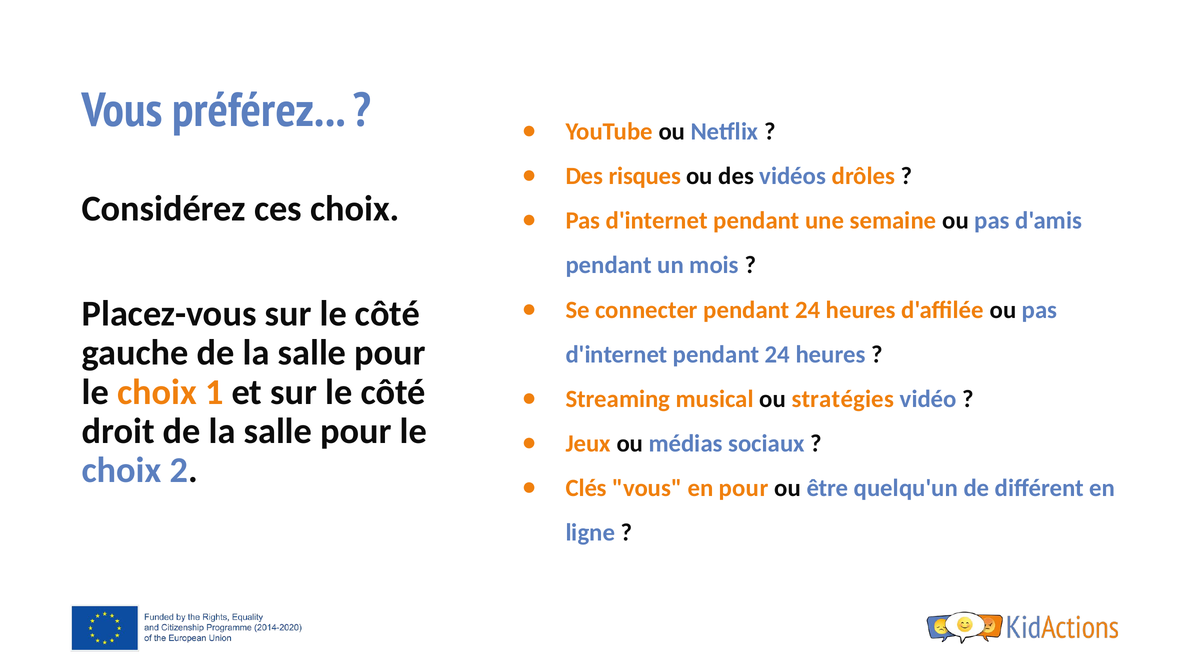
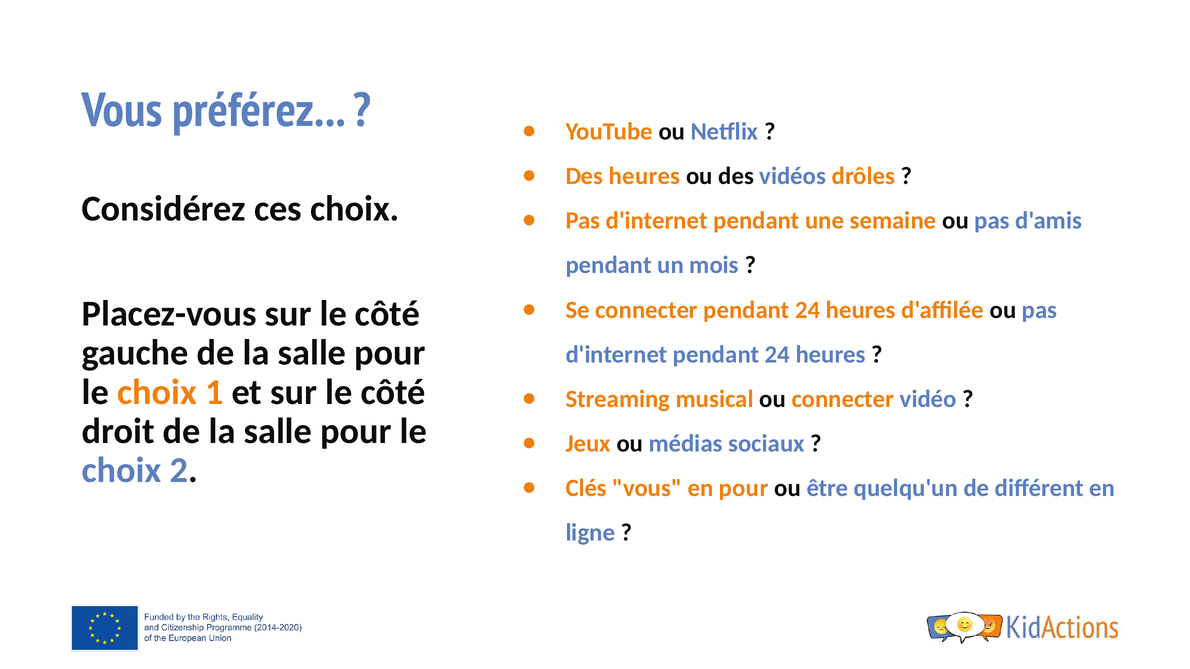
Des risques: risques -> heures (645, 176)
ou stratégies: stratégies -> connecter (843, 399)
